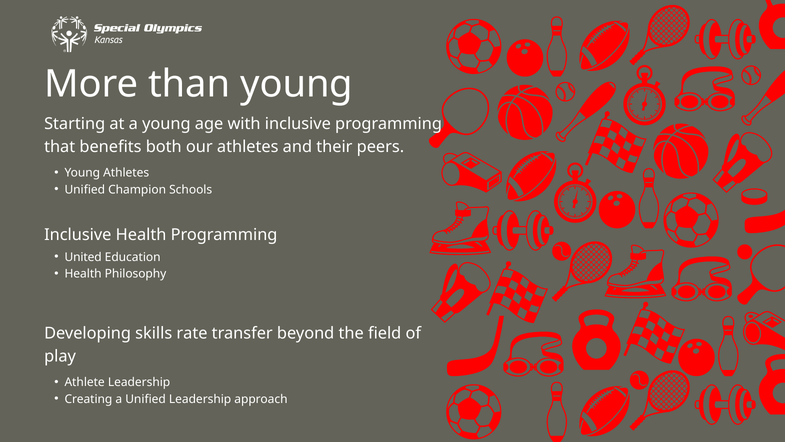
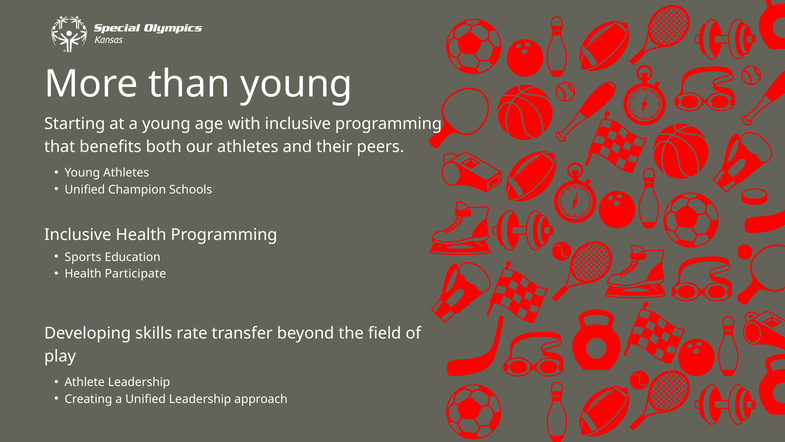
United: United -> Sports (83, 257)
Philosophy: Philosophy -> Participate (135, 274)
